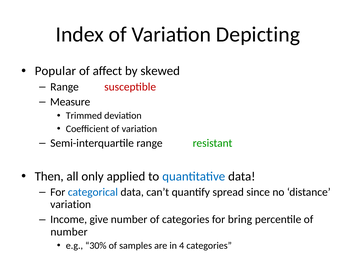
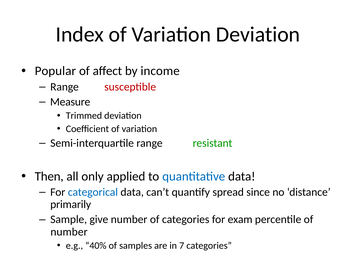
Variation Depicting: Depicting -> Deviation (258, 34)
skewed: skewed -> income (160, 71)
variation: variation -> primarily (71, 204)
Income: Income -> Sample (69, 219)
bring: bring -> exam (240, 219)
30%: 30% -> 40% (96, 246)
4: 4 -> 7 (182, 246)
